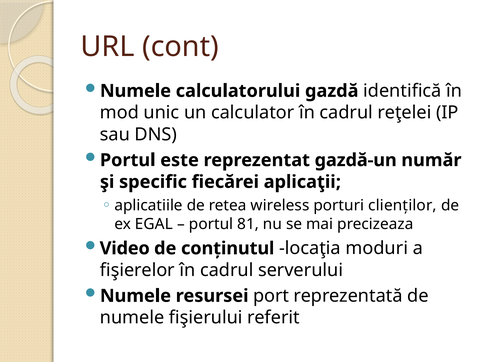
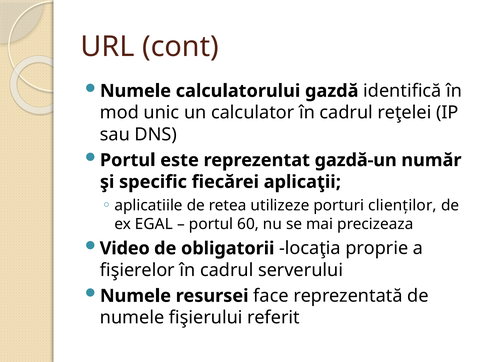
wireless: wireless -> utilizeze (280, 206)
81: 81 -> 60 (248, 224)
conţinutul: conţinutul -> obligatorii (228, 249)
moduri: moduri -> proprie (377, 249)
port: port -> face (271, 296)
